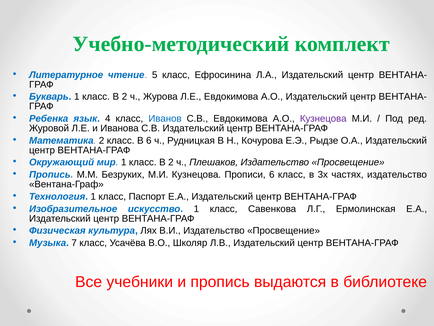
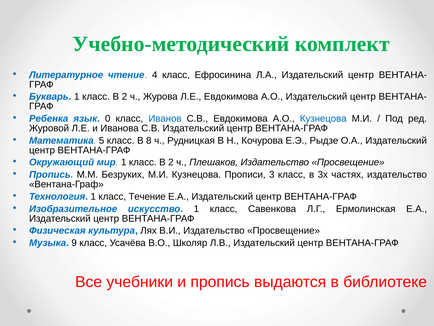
5: 5 -> 4 (155, 75)
4: 4 -> 0 (108, 118)
Кузнецова colour: purple -> blue (323, 118)
Математика 2: 2 -> 5 (102, 140)
В 6: 6 -> 8 (149, 140)
Прописи 6: 6 -> 3 (272, 174)
Паспорт: Паспорт -> Течение (147, 196)
7: 7 -> 9 (74, 243)
